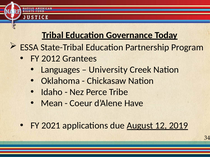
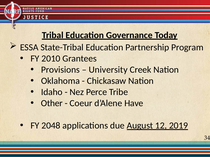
2012: 2012 -> 2010 (51, 59)
Languages: Languages -> Provisions (60, 70)
Mean: Mean -> Other (52, 104)
2021: 2021 -> 2048 (51, 126)
